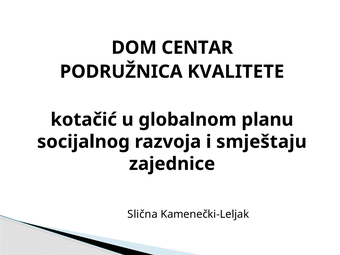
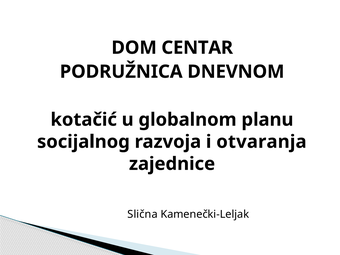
KVALITETE: KVALITETE -> DNEVNOM (236, 72)
smještaju: smještaju -> otvaranja (261, 142)
